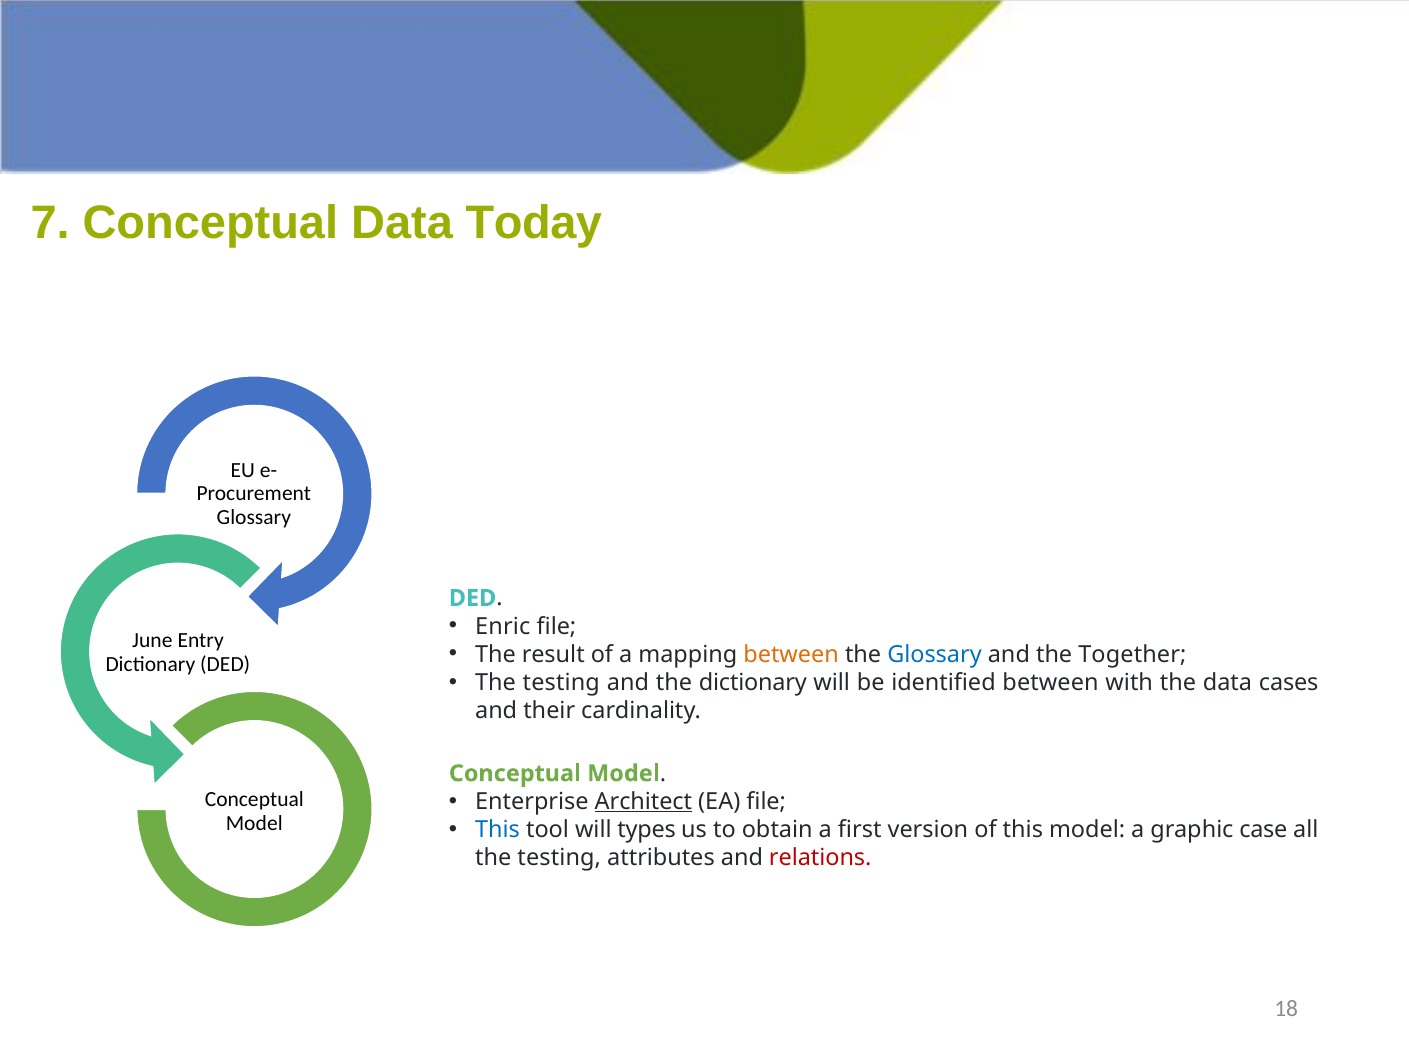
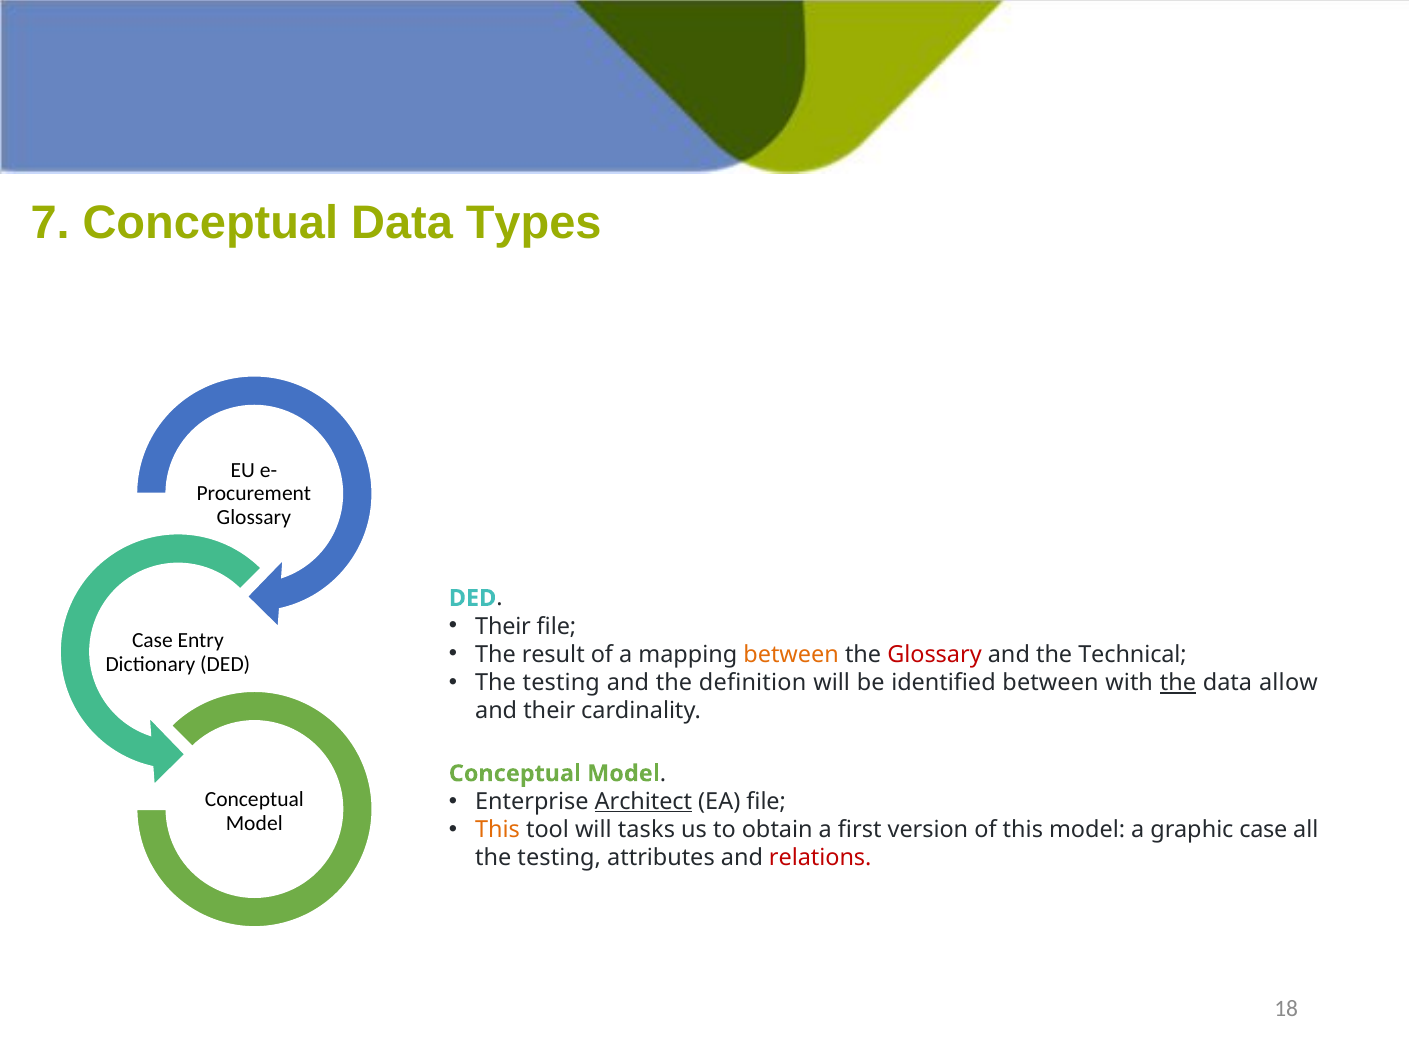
Today: Today -> Types (534, 223)
Enric: Enric -> Their (503, 626)
June: June -> Case (152, 641)
Glossary colour: blue -> red (935, 654)
Together: Together -> Technical (1133, 654)
the dictionary: dictionary -> definition (753, 683)
the underline: none -> present (1178, 683)
cases: cases -> allow (1288, 683)
This colour: blue -> orange (498, 830)
types: types -> tasks (646, 830)
